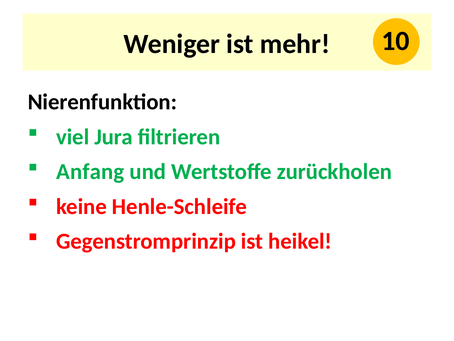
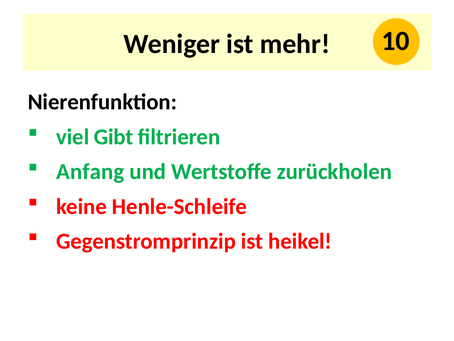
Jura: Jura -> Gibt (114, 137)
